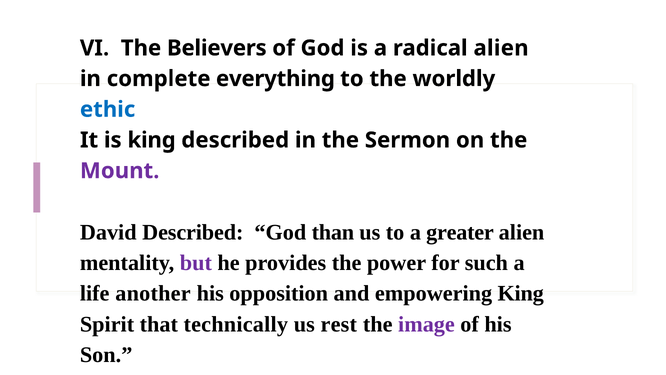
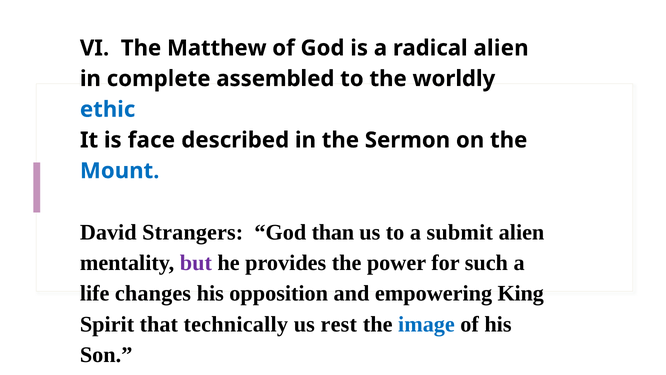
Believers: Believers -> Matthew (217, 48)
everything: everything -> assembled (275, 79)
is king: king -> face (151, 140)
Mount colour: purple -> blue (120, 171)
David Described: Described -> Strangers (193, 232)
greater: greater -> submit (460, 232)
another: another -> changes (153, 293)
image colour: purple -> blue (426, 324)
